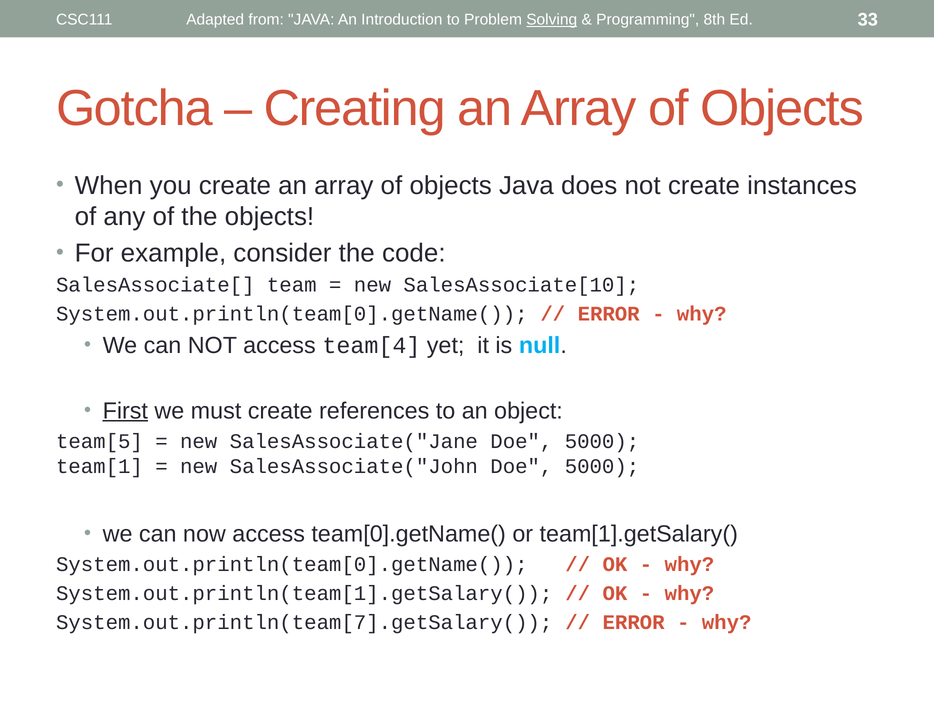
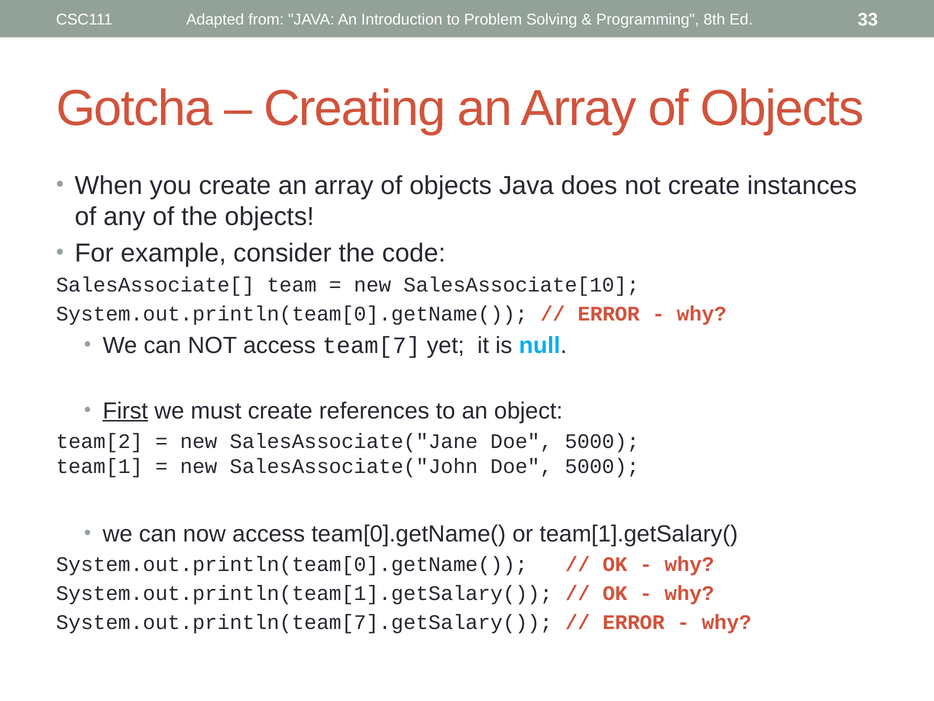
Solving underline: present -> none (552, 20)
team[4: team[4 -> team[7 (371, 345)
team[5: team[5 -> team[2 (99, 441)
